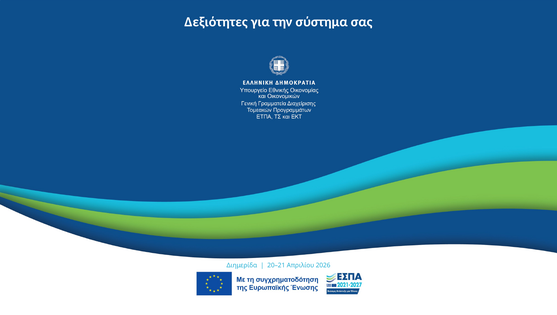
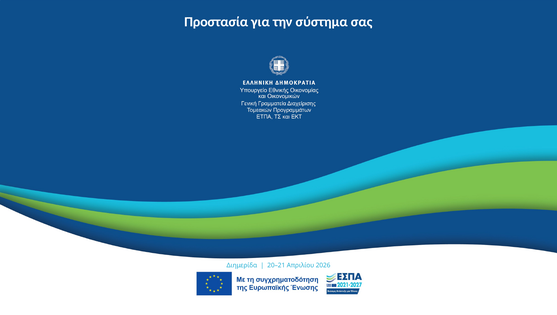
Δεξιότητες: Δεξιότητες -> Προστασία (216, 22)
